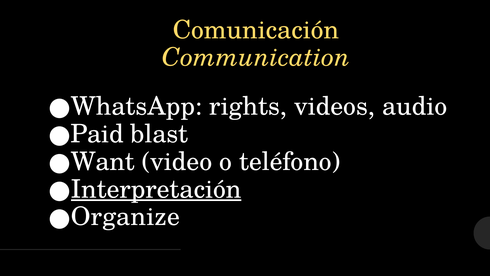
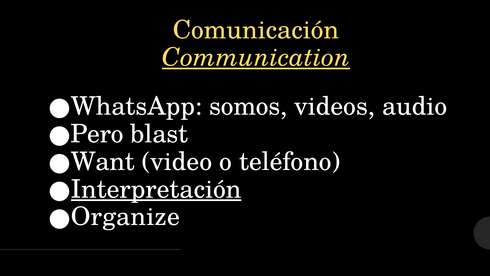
Communication underline: none -> present (256, 57)
rights: rights -> somos (248, 106)
Paid: Paid -> Pero (97, 134)
